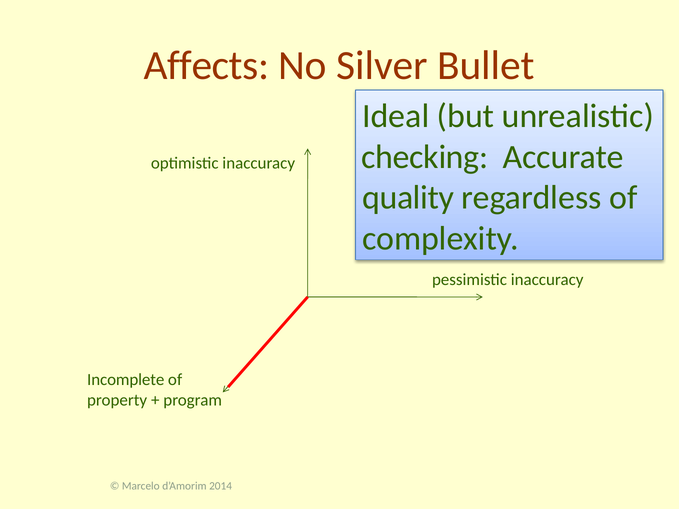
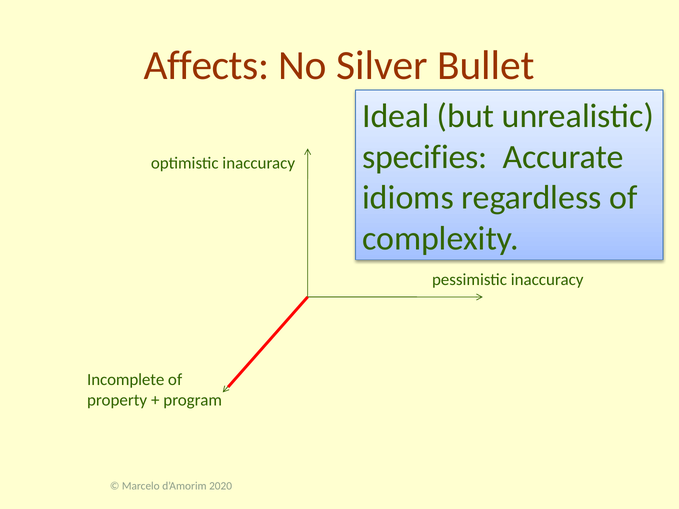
checking: checking -> specifies (425, 157)
quality: quality -> idioms (408, 198)
2014: 2014 -> 2020 (221, 486)
